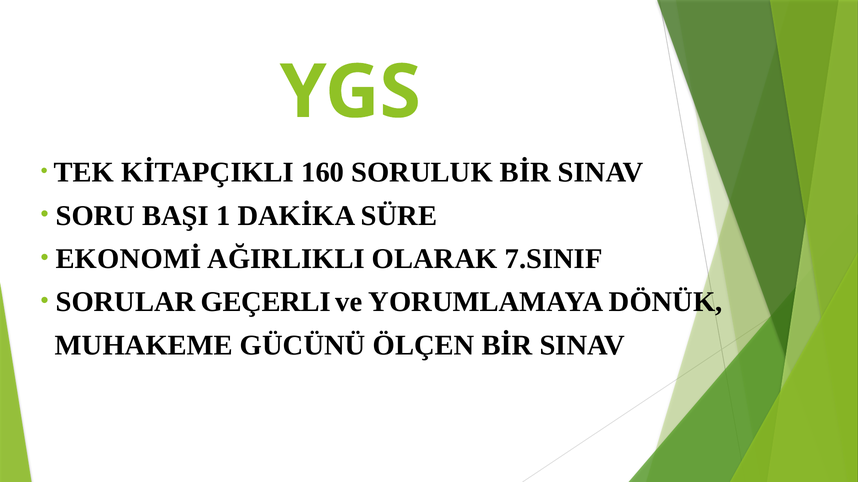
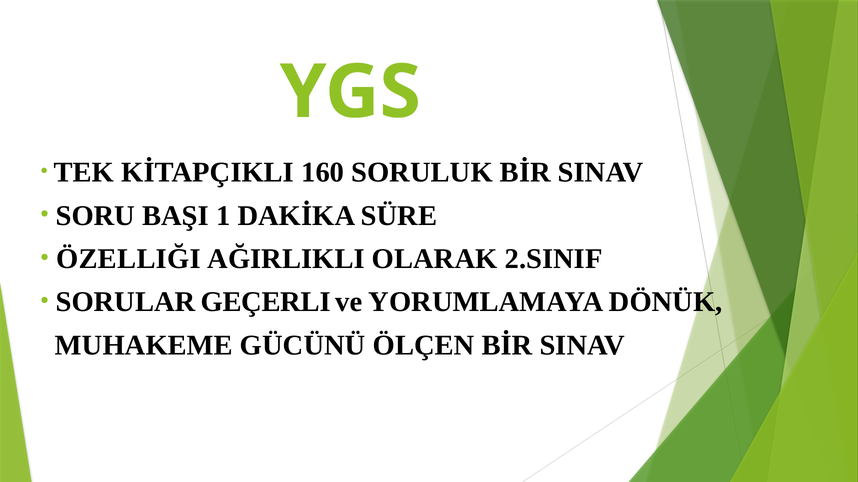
EKONOMİ: EKONOMİ -> ÖZELLIĞI (129, 259)
7.SINIF: 7.SINIF -> 2.SINIF (554, 259)
